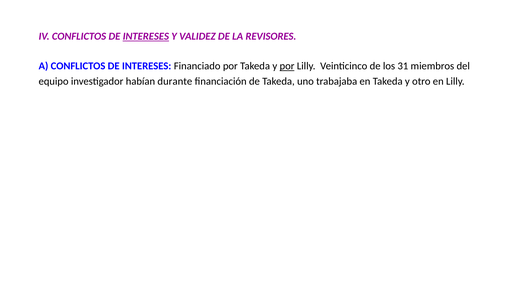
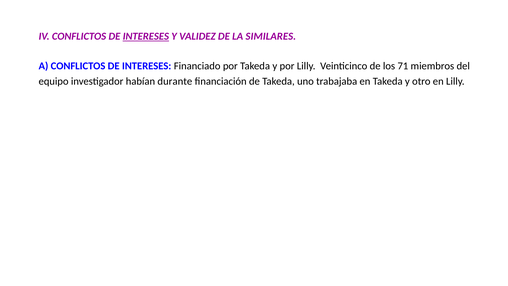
REVISORES: REVISORES -> SIMILARES (271, 36)
por underline: present -> none (287, 66)
31: 31 -> 71 (403, 66)
